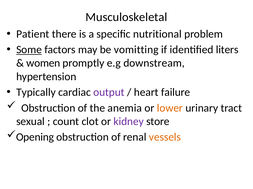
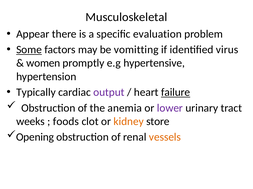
Patient: Patient -> Appear (33, 34)
nutritional: nutritional -> evaluation (157, 34)
liters: liters -> virus (227, 50)
downstream: downstream -> hypertensive (154, 63)
failure underline: none -> present (176, 93)
lower colour: orange -> purple (170, 108)
sexual: sexual -> weeks (31, 122)
count: count -> foods (66, 122)
kidney colour: purple -> orange (129, 122)
